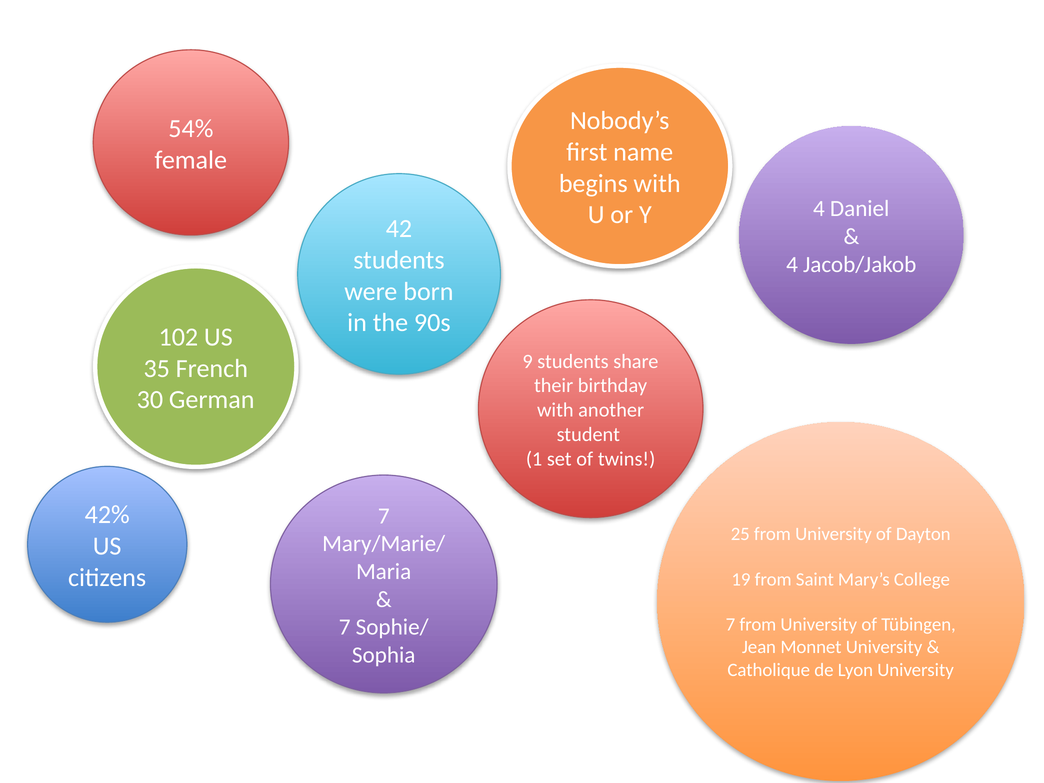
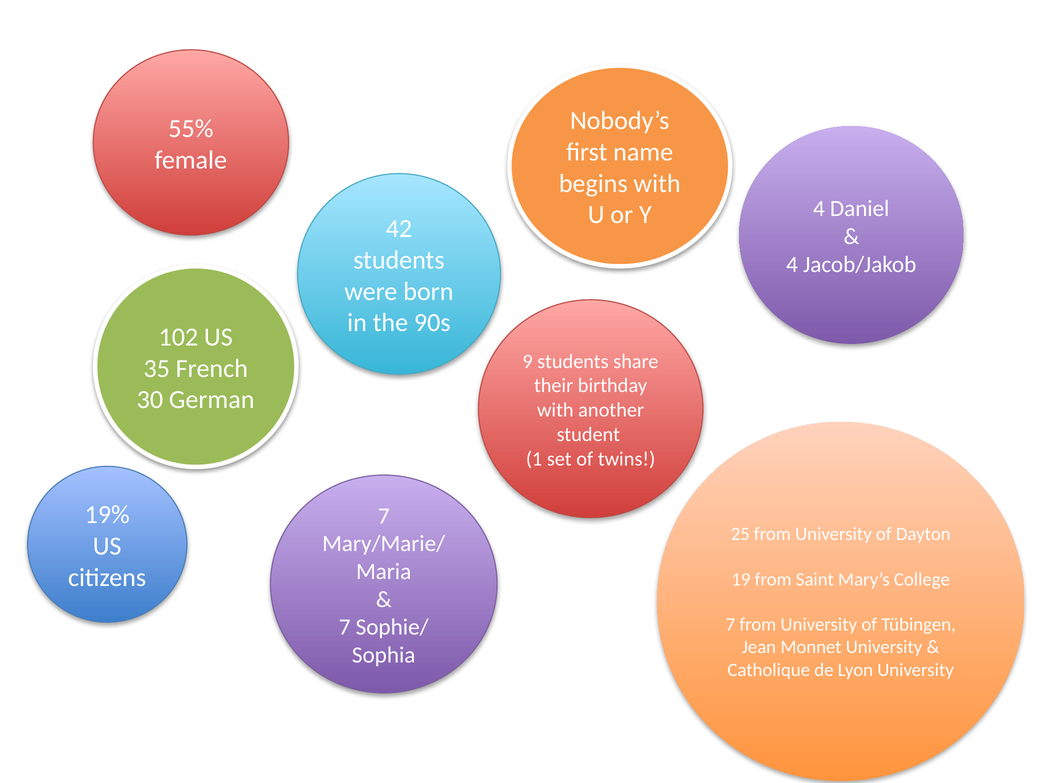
54%: 54% -> 55% (191, 129)
42%: 42% -> 19% (107, 515)
